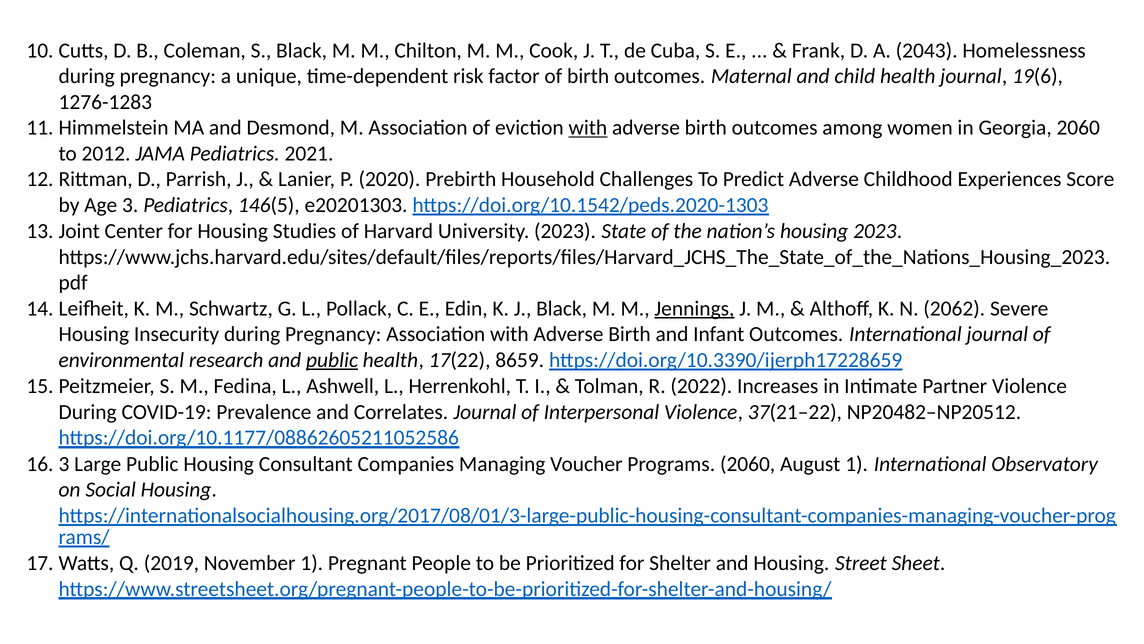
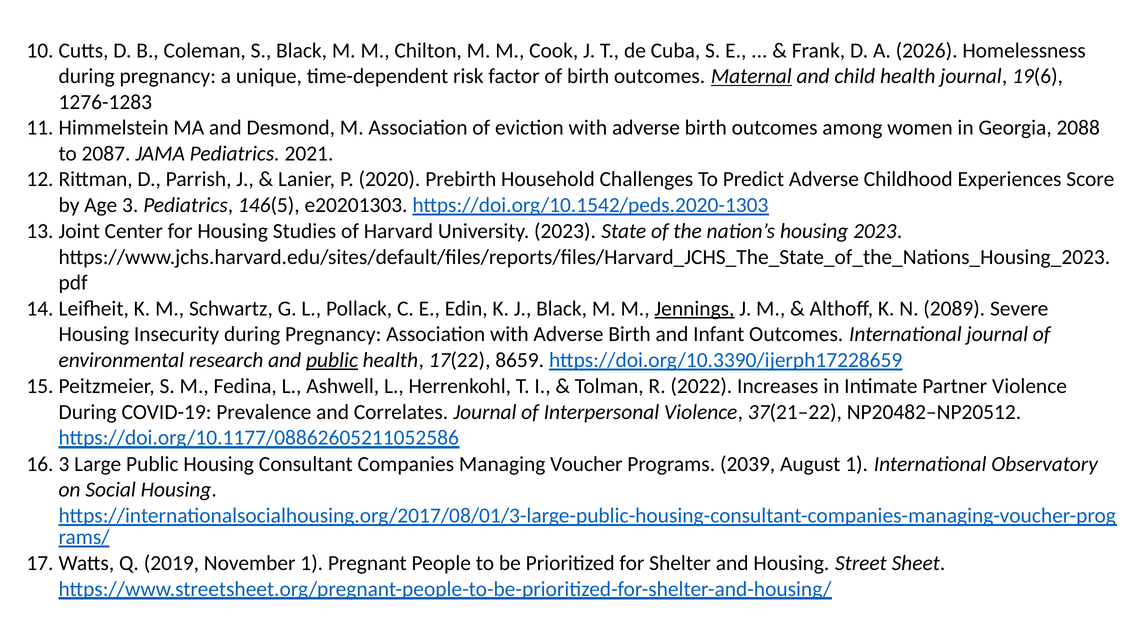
2043: 2043 -> 2026 (927, 51)
Maternal underline: none -> present (751, 76)
with underline: present -> none (588, 128)
Georgia 2060: 2060 -> 2088 (1078, 128)
2012: 2012 -> 2087 (106, 153)
2062: 2062 -> 2089 (954, 308)
Programs 2060: 2060 -> 2039 (748, 464)
